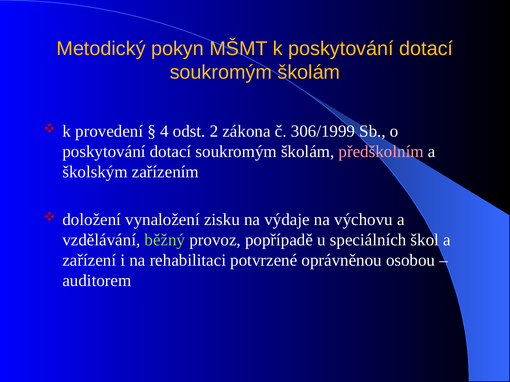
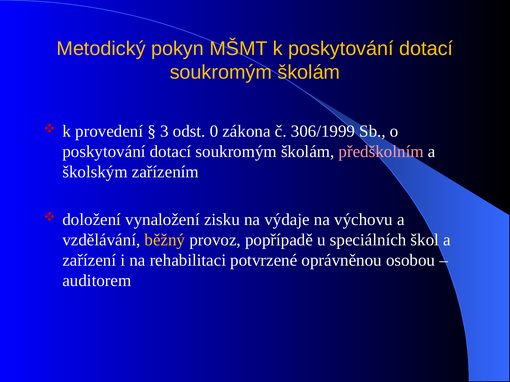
4: 4 -> 3 (164, 131)
2: 2 -> 0 (214, 131)
běžný colour: light green -> yellow (165, 240)
